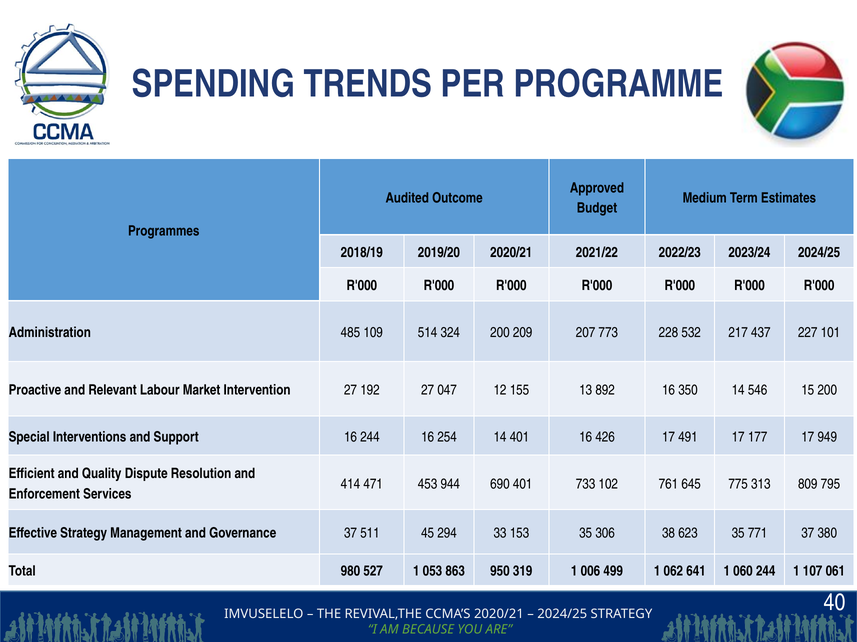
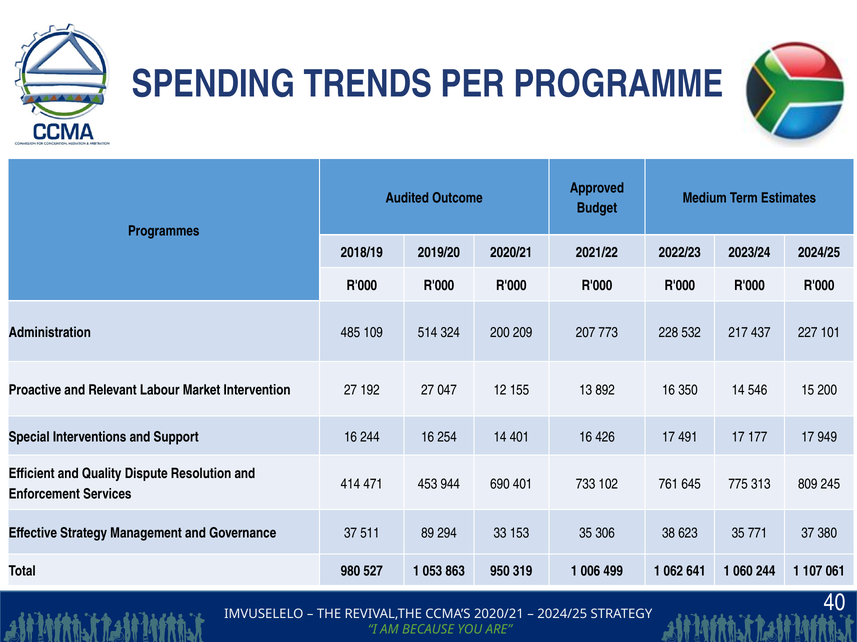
795: 795 -> 245 (830, 484)
45: 45 -> 89 (428, 534)
